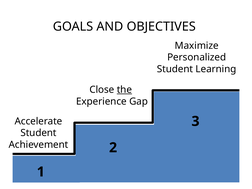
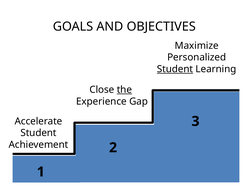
Student underline: none -> present (175, 69)
